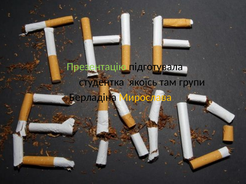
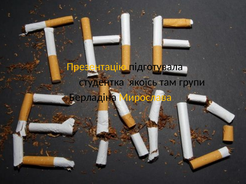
Презентацію colour: light green -> yellow (97, 67)
